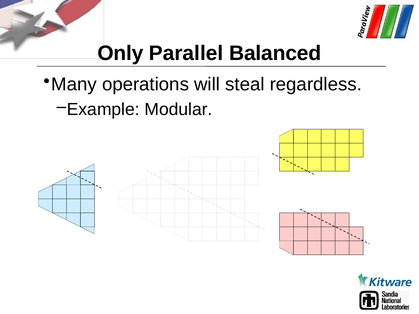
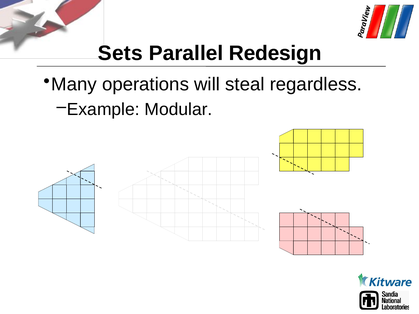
Only: Only -> Sets (120, 53)
Balanced: Balanced -> Redesign (275, 53)
